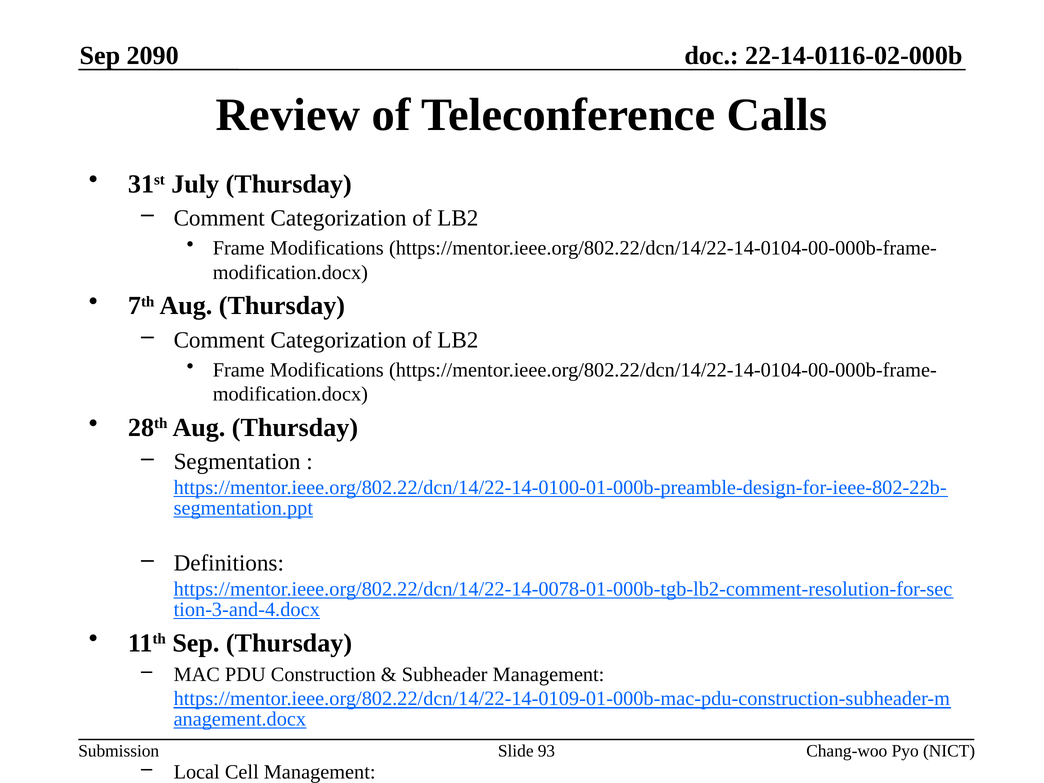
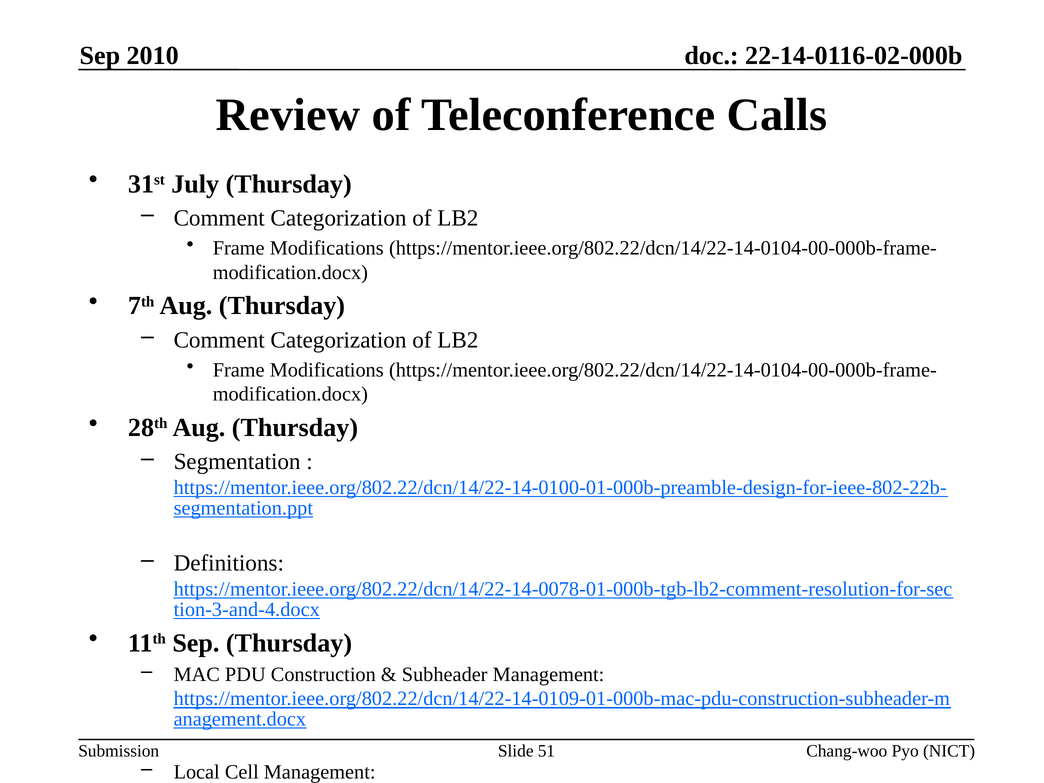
2090: 2090 -> 2010 (153, 56)
93: 93 -> 51 (546, 751)
